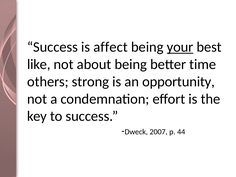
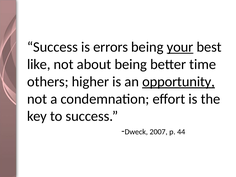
affect: affect -> errors (111, 47)
strong: strong -> higher (90, 82)
opportunity underline: none -> present (179, 82)
